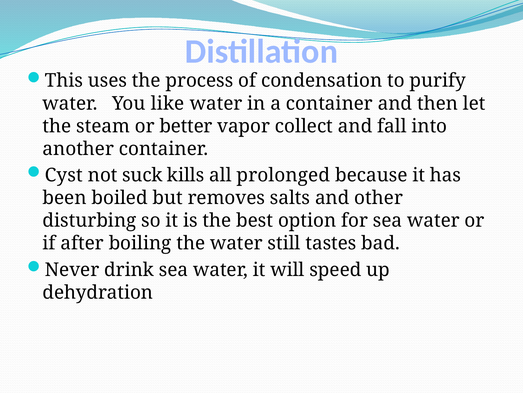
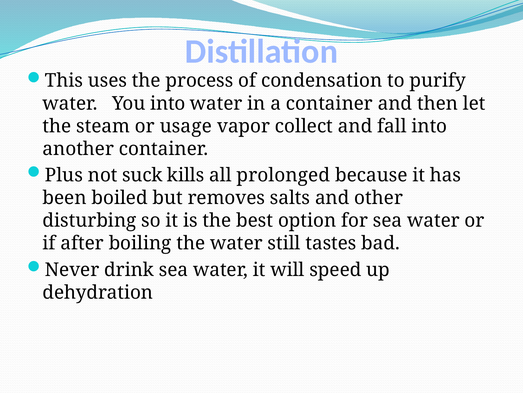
You like: like -> into (168, 103)
better: better -> usage (186, 126)
Cyst: Cyst -> Plus (64, 175)
